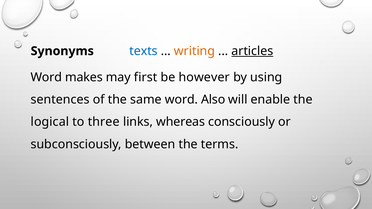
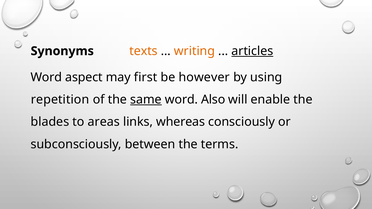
texts colour: blue -> orange (144, 51)
makes: makes -> aspect (84, 77)
sentences: sentences -> repetition (60, 100)
same underline: none -> present (146, 100)
logical: logical -> blades (50, 122)
three: three -> areas (104, 122)
